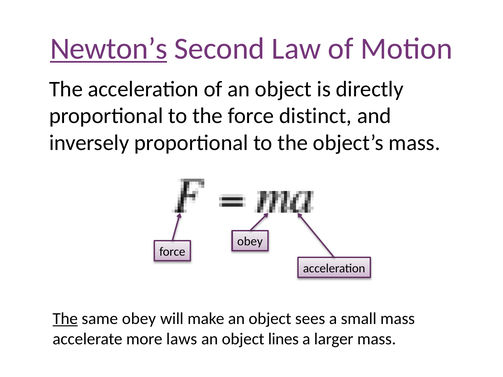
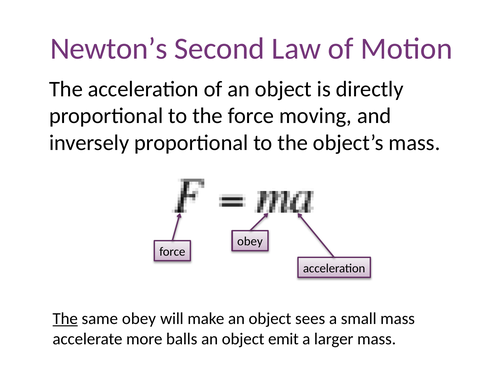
Newton’s underline: present -> none (109, 49)
distinct: distinct -> moving (315, 116)
laws: laws -> balls (182, 339)
lines: lines -> emit (283, 339)
